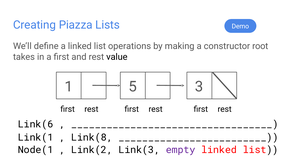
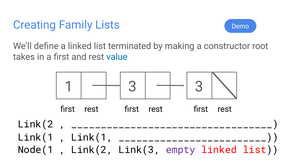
Piazza: Piazza -> Family (76, 25)
operations: operations -> terminated (130, 46)
value colour: black -> blue (117, 57)
1 5: 5 -> 3 (133, 87)
Link(6: Link(6 -> Link(2 (36, 125)
Link(8: Link(8 -> Link(1 (92, 138)
